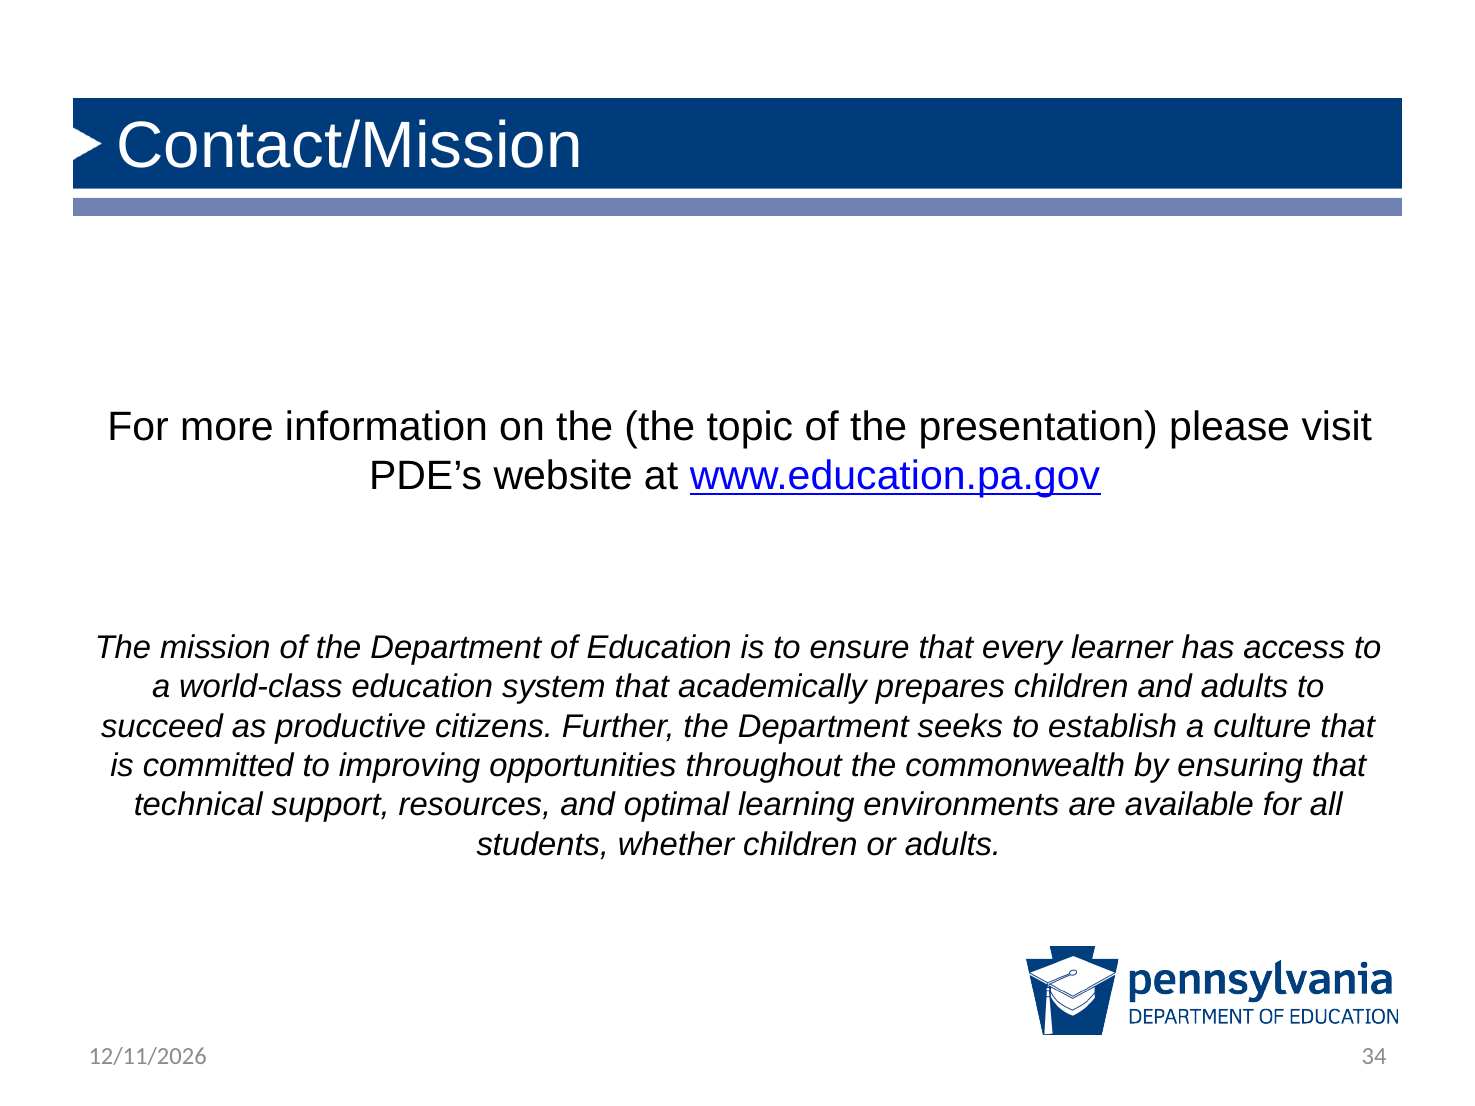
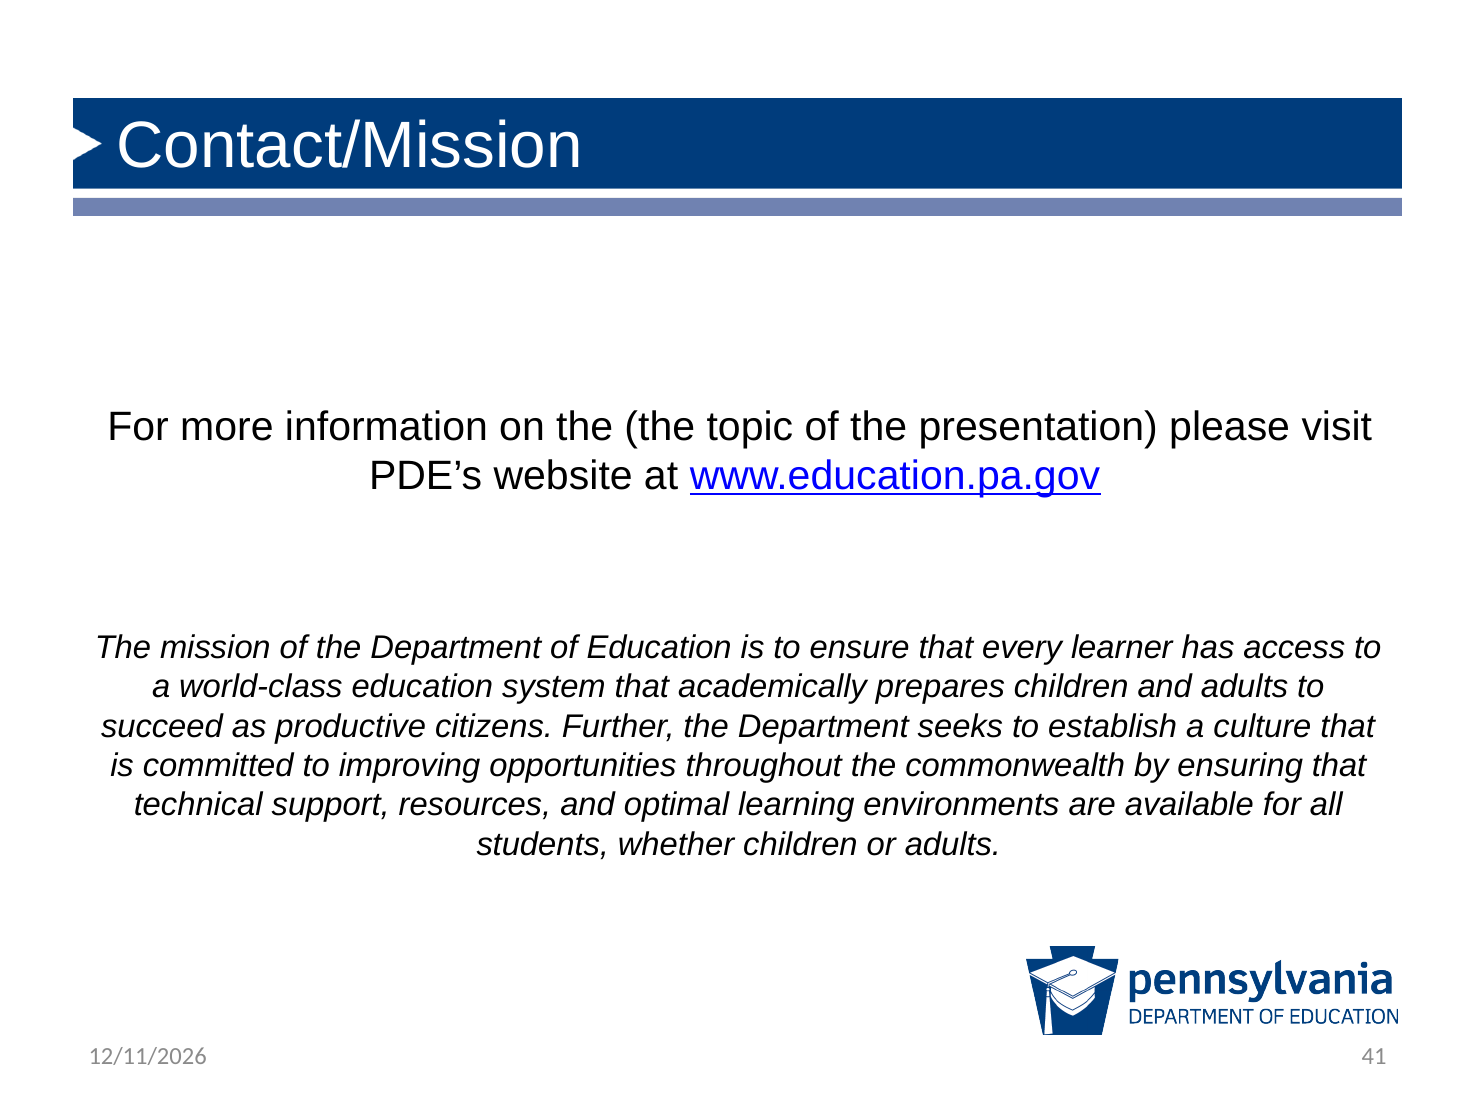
34: 34 -> 41 (1374, 1056)
